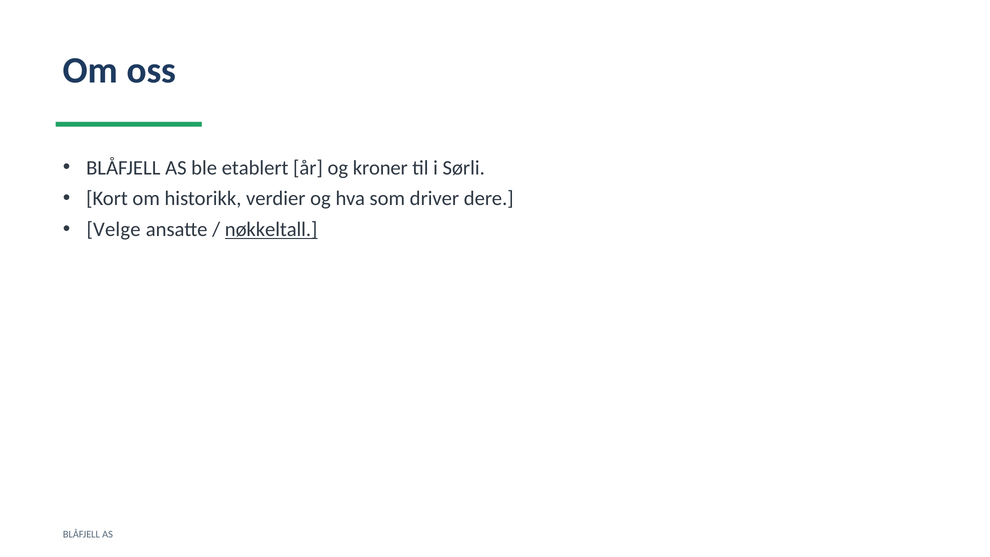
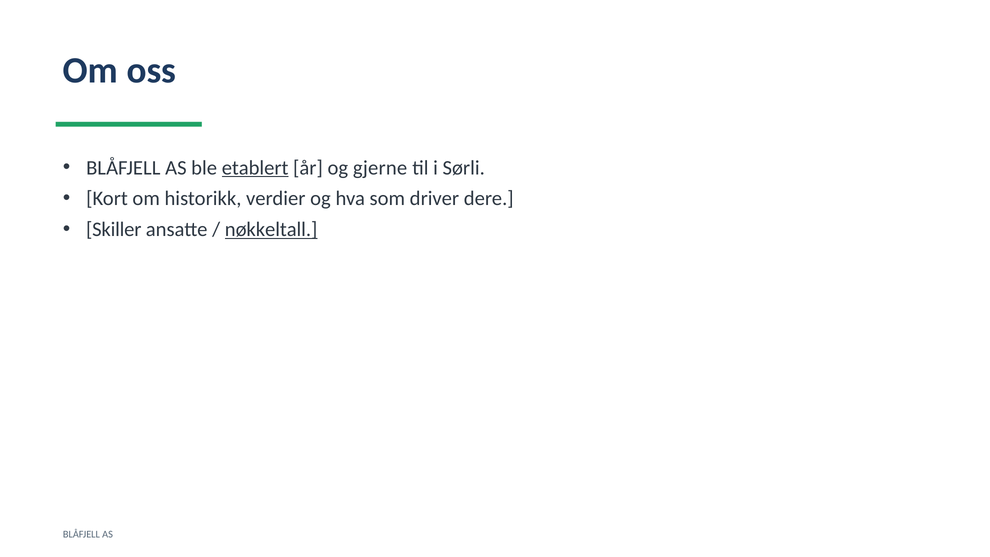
etablert underline: none -> present (255, 168)
kroner: kroner -> gjerne (380, 168)
Velge: Velge -> Skiller (114, 230)
